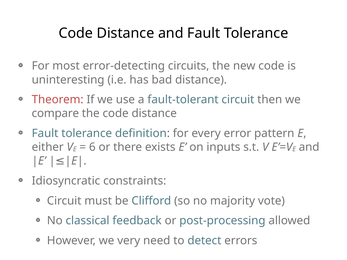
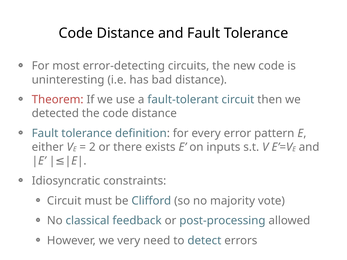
compare: compare -> detected (55, 114)
6: 6 -> 2 (92, 147)
